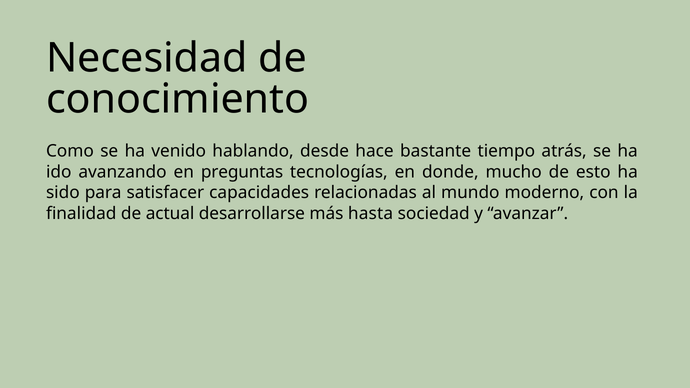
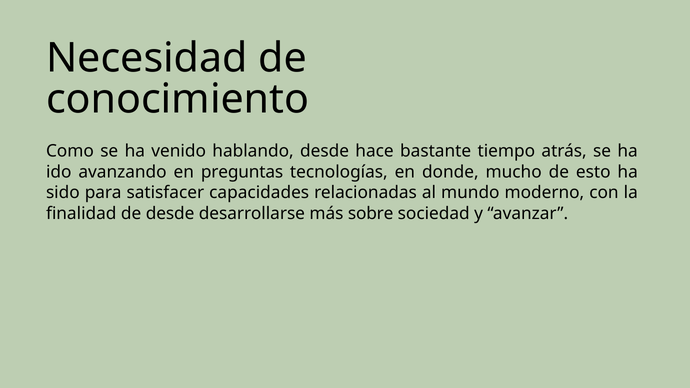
de actual: actual -> desde (170, 214)
hasta: hasta -> sobre (371, 214)
